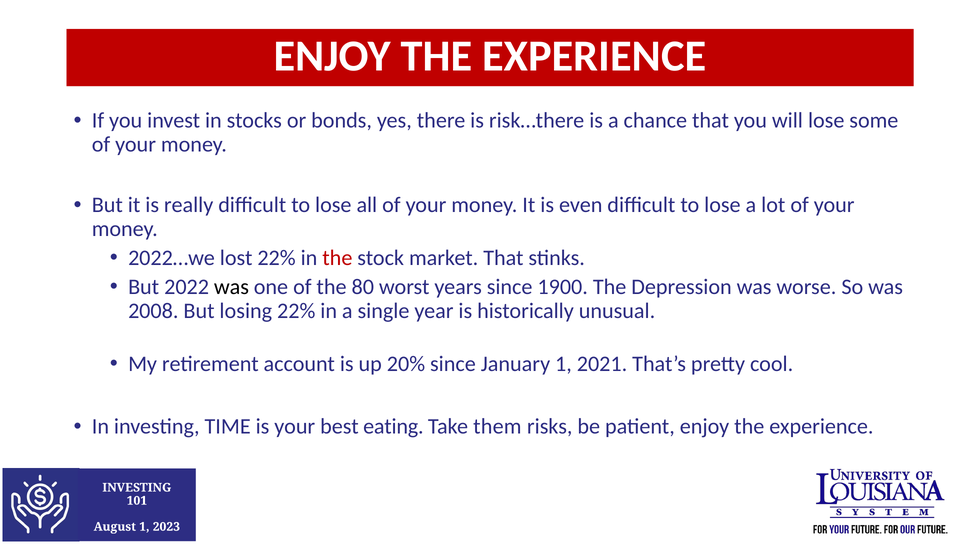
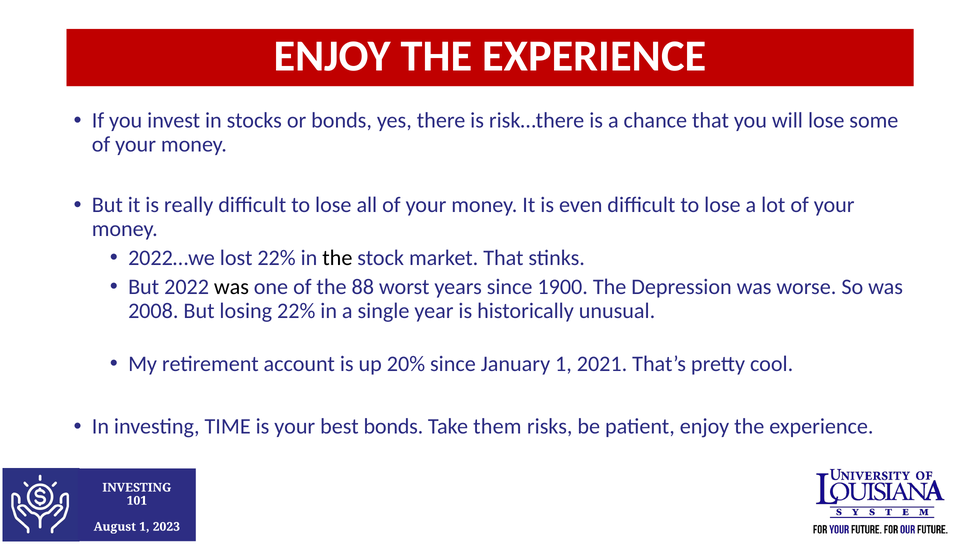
the colour: red -> black (337, 258)
80: 80 -> 88 (363, 287)
best eating: eating -> bonds (393, 427)
